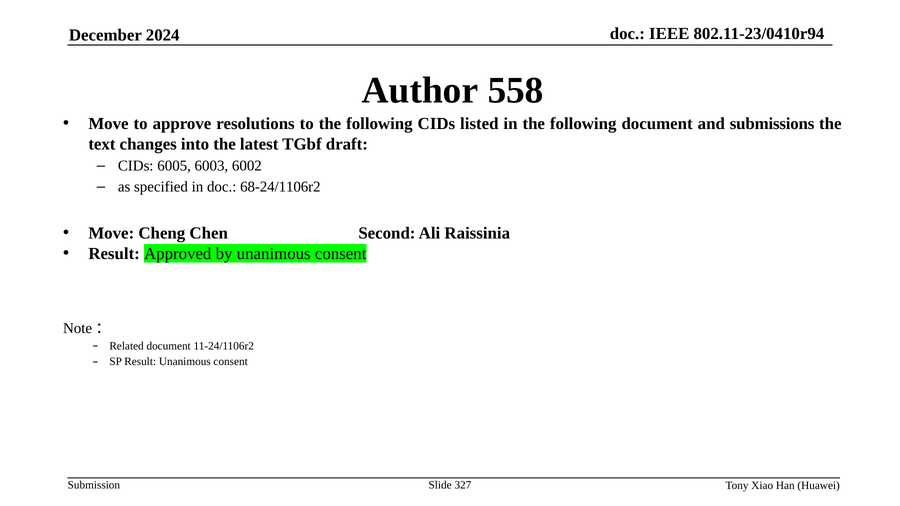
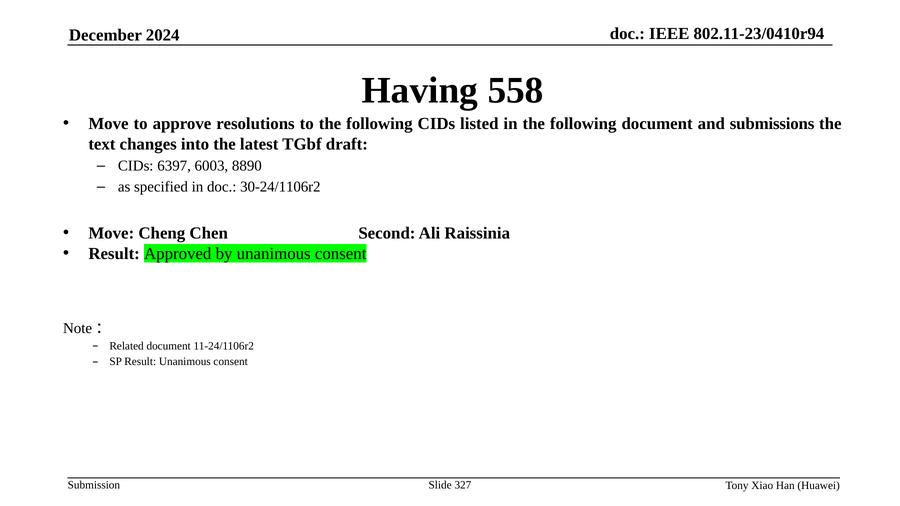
Author: Author -> Having (420, 90)
6005: 6005 -> 6397 (174, 166)
6002: 6002 -> 8890 (247, 166)
68-24/1106r2: 68-24/1106r2 -> 30-24/1106r2 (280, 187)
